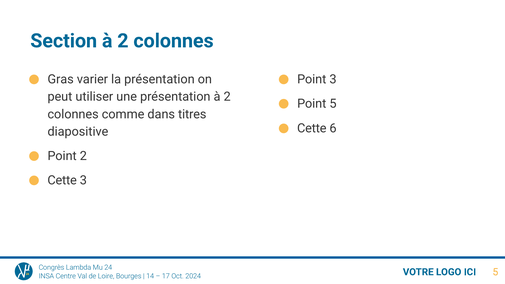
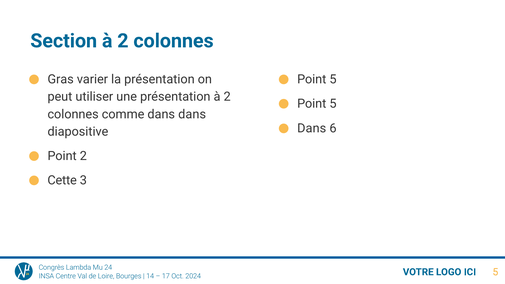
3: 3 -> 5 (333, 79)
dans titres: titres -> dans (192, 114)
Cette: Cette -> Dans (312, 128)
